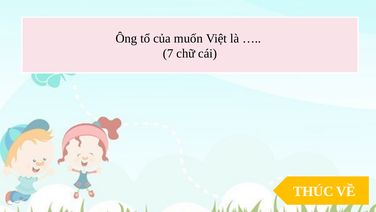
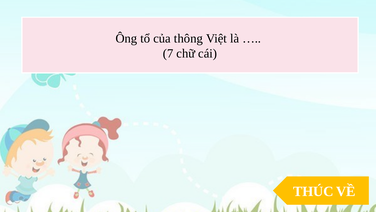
muốn: muốn -> thông (188, 38)
